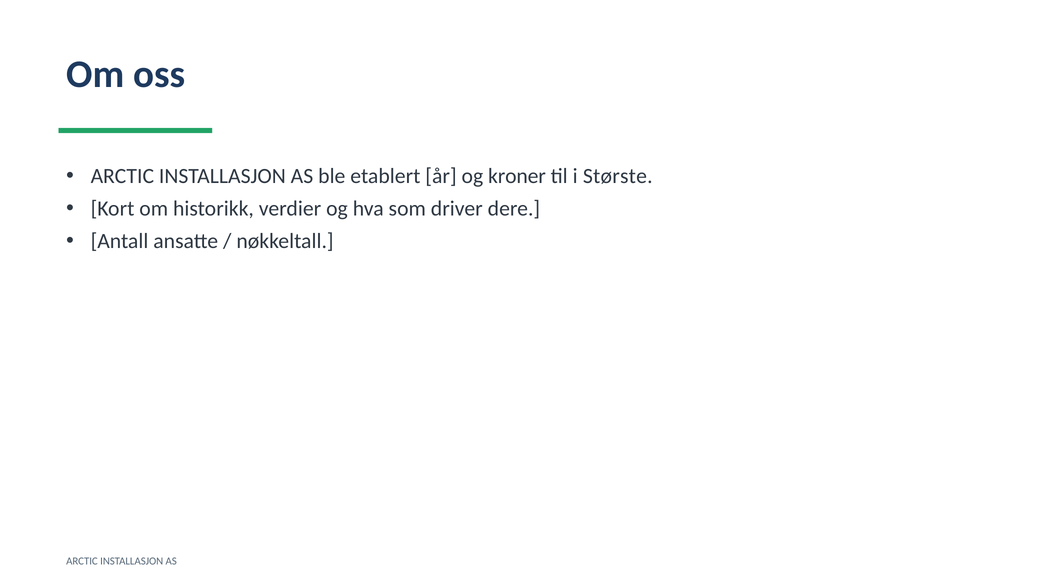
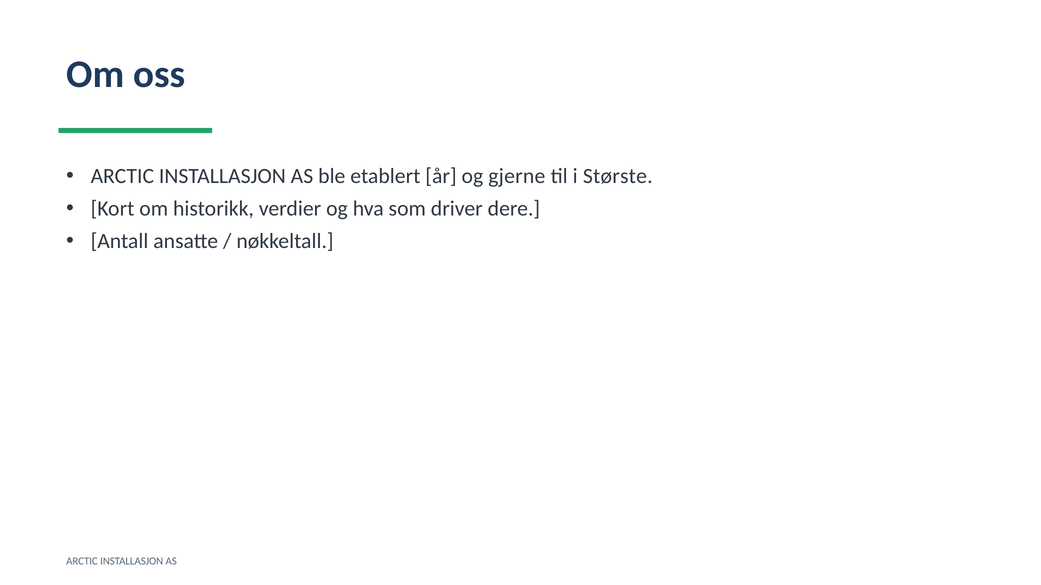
kroner: kroner -> gjerne (517, 176)
